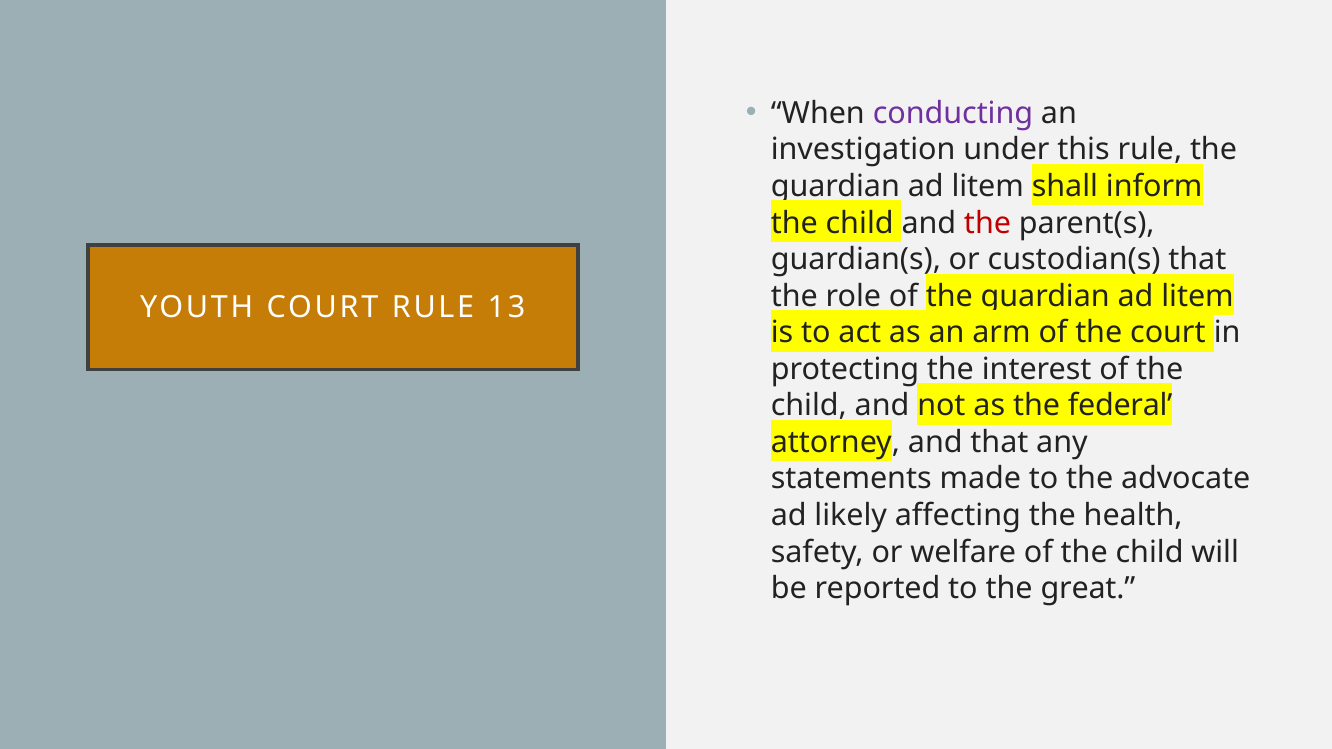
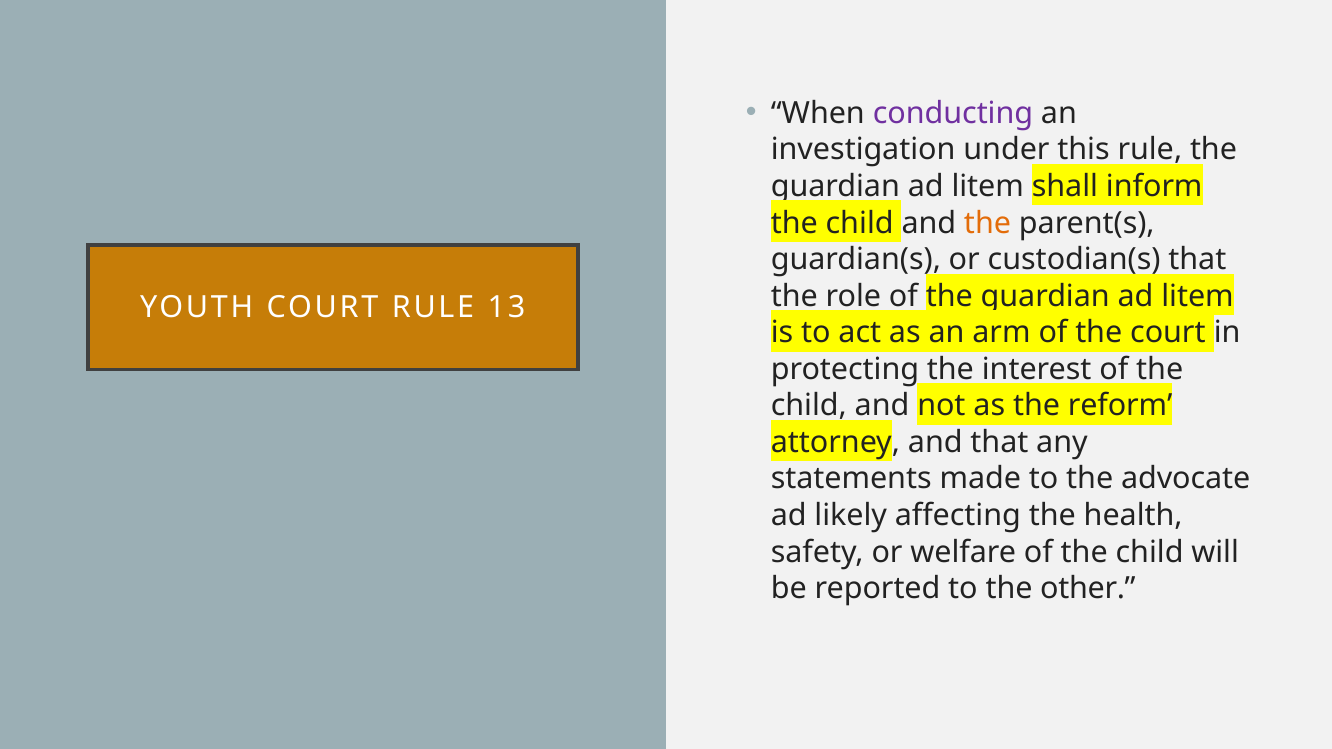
the colour: red -> orange (988, 223)
federal: federal -> reform (1120, 406)
great: great -> other (1088, 589)
